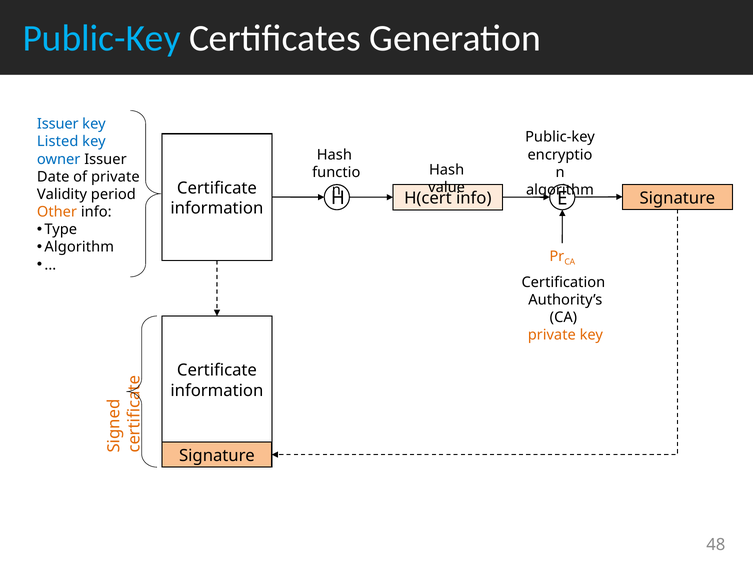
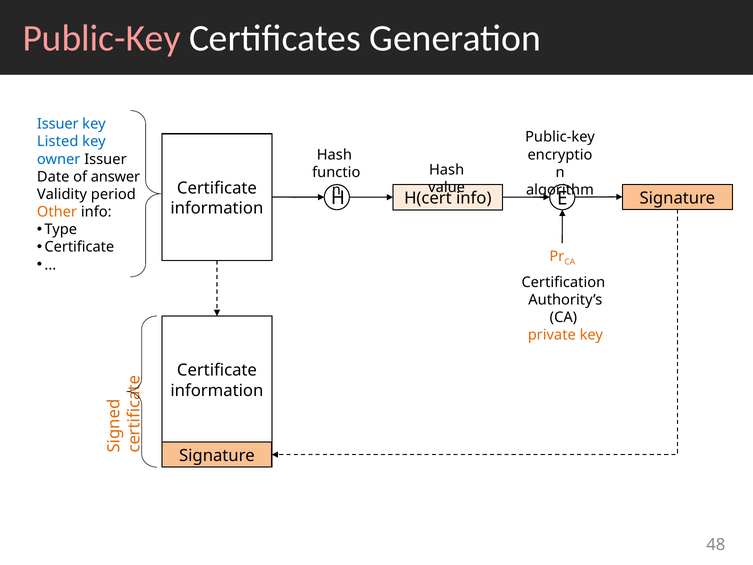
Public-Key colour: light blue -> pink (102, 38)
of private: private -> answer (115, 177)
Algorithm: Algorithm -> Certificate (79, 247)
